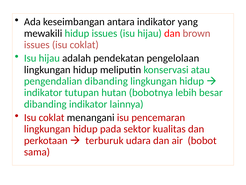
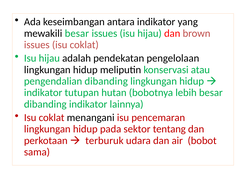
mewakili hidup: hidup -> besar (77, 33)
kualitas: kualitas -> tentang (169, 129)
